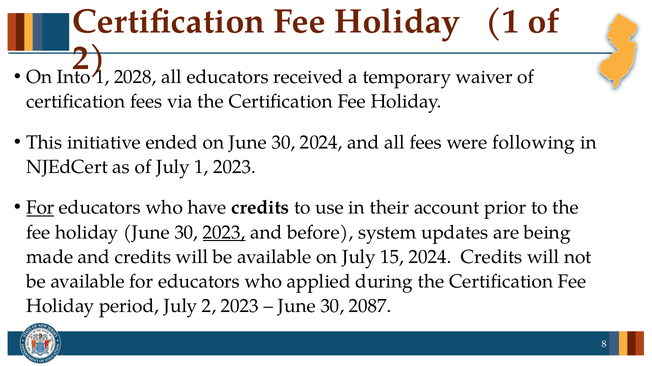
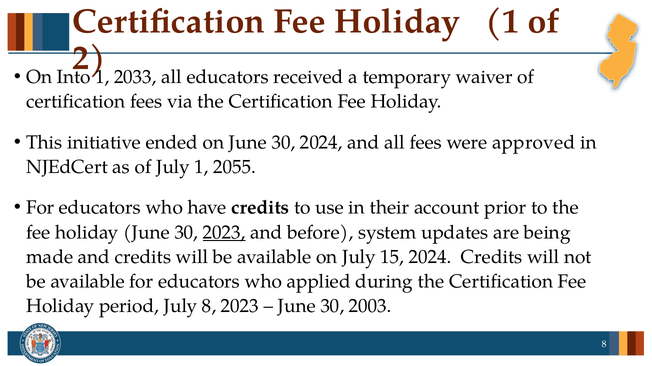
2028: 2028 -> 2033 (135, 77)
following: following -> approved (534, 143)
1 2023: 2023 -> 2055 (235, 167)
For underline: present -> none (40, 208)
July 2: 2 -> 8 (209, 306)
2087: 2087 -> 2003 (370, 306)
